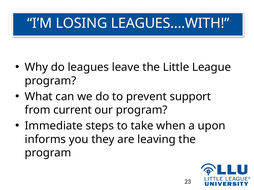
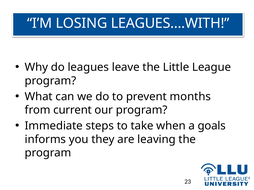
support: support -> months (190, 97)
upon: upon -> goals (212, 126)
